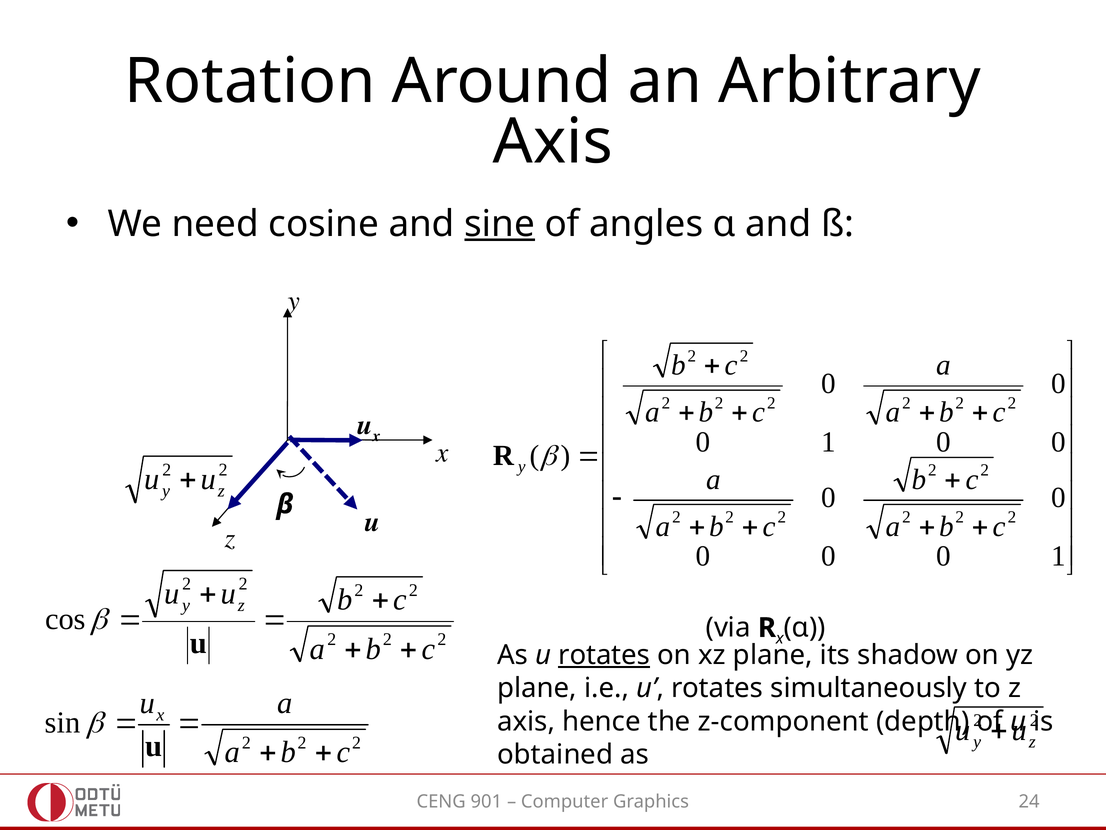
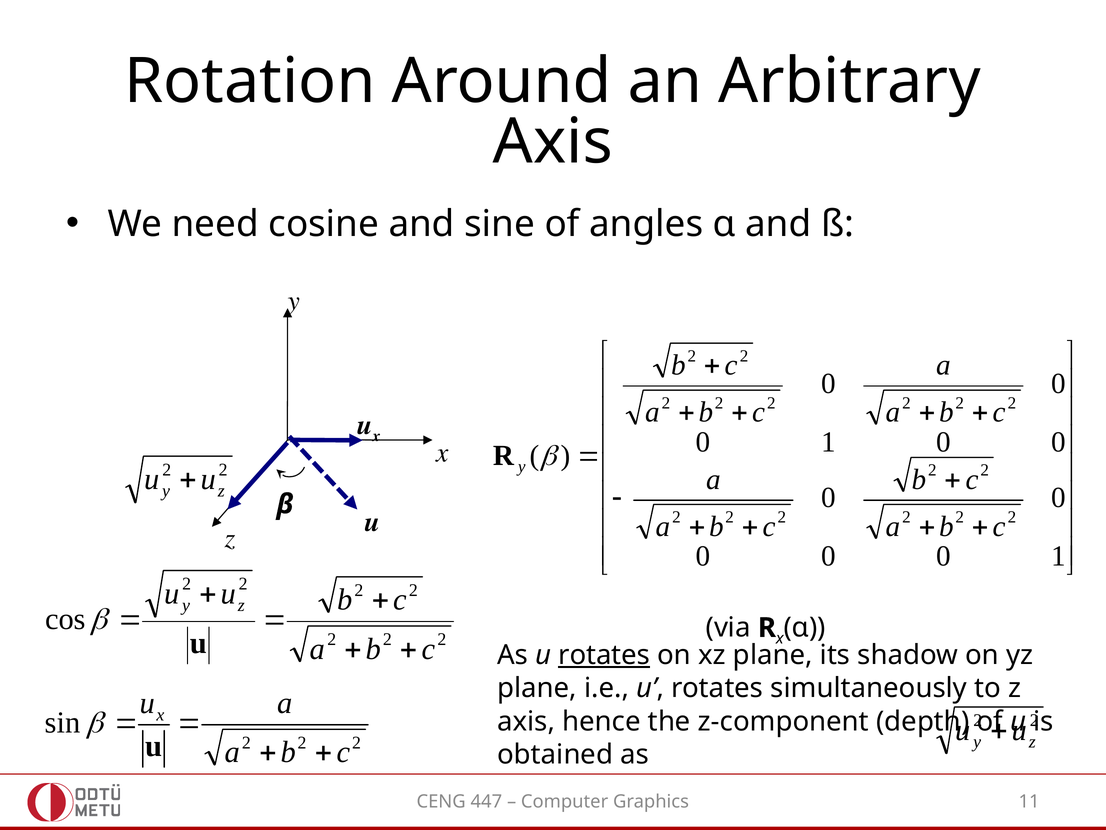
sine underline: present -> none (500, 224)
901: 901 -> 447 (486, 801)
24: 24 -> 11 (1029, 801)
